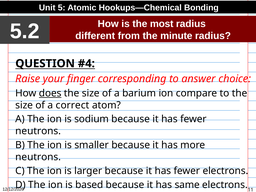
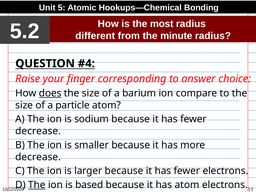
correct: correct -> particle (73, 105)
neutrons: neutrons -> decrease (38, 131)
neutrons: neutrons -> decrease (38, 157)
The underline: none -> present (37, 185)
has same: same -> atom (187, 185)
